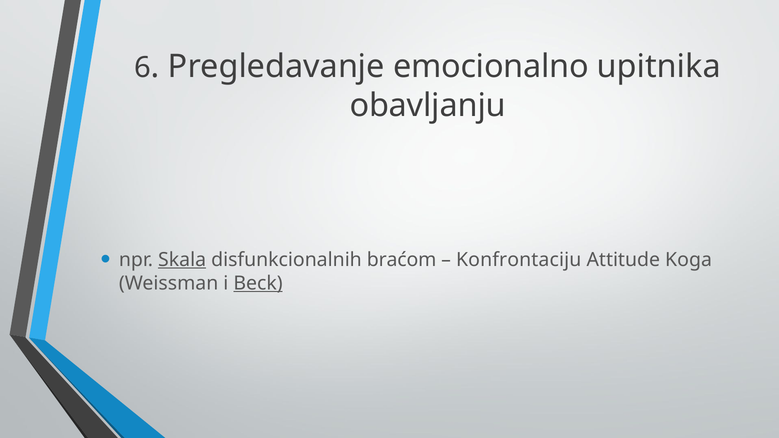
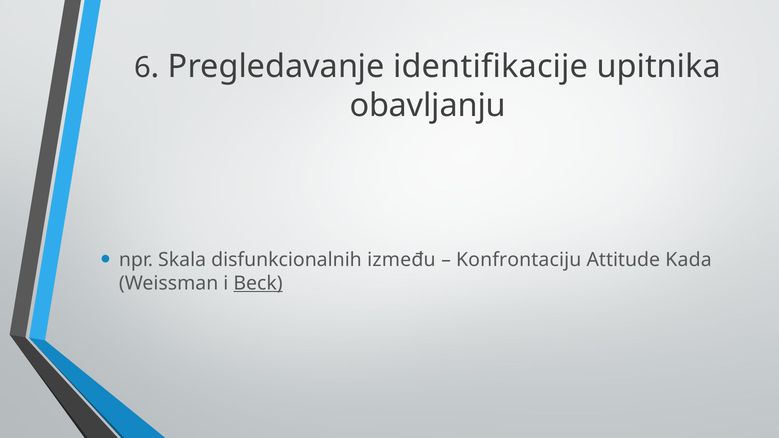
emocionalno: emocionalno -> identifikacije (491, 67)
Skala underline: present -> none (182, 260)
braćom: braćom -> između (401, 260)
Koga: Koga -> Kada (688, 260)
